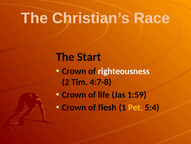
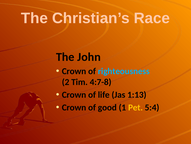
Start: Start -> John (89, 57)
righteousness colour: white -> light blue (124, 71)
1:59: 1:59 -> 1:13 (137, 94)
flesh: flesh -> good (107, 107)
